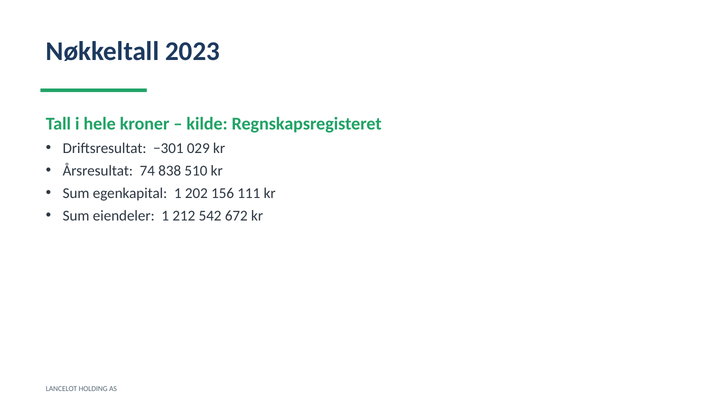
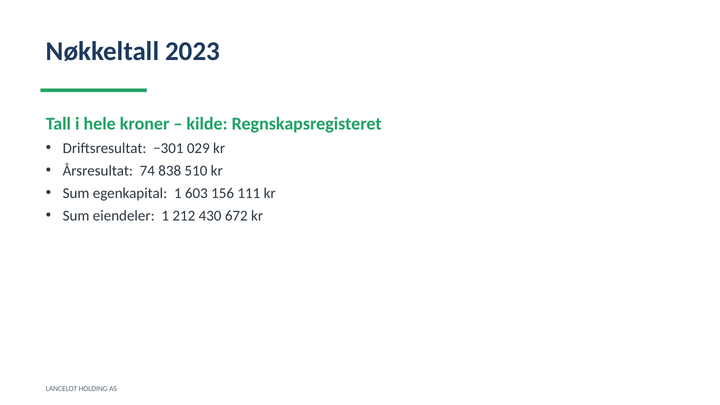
202: 202 -> 603 (196, 193)
542: 542 -> 430 (210, 216)
